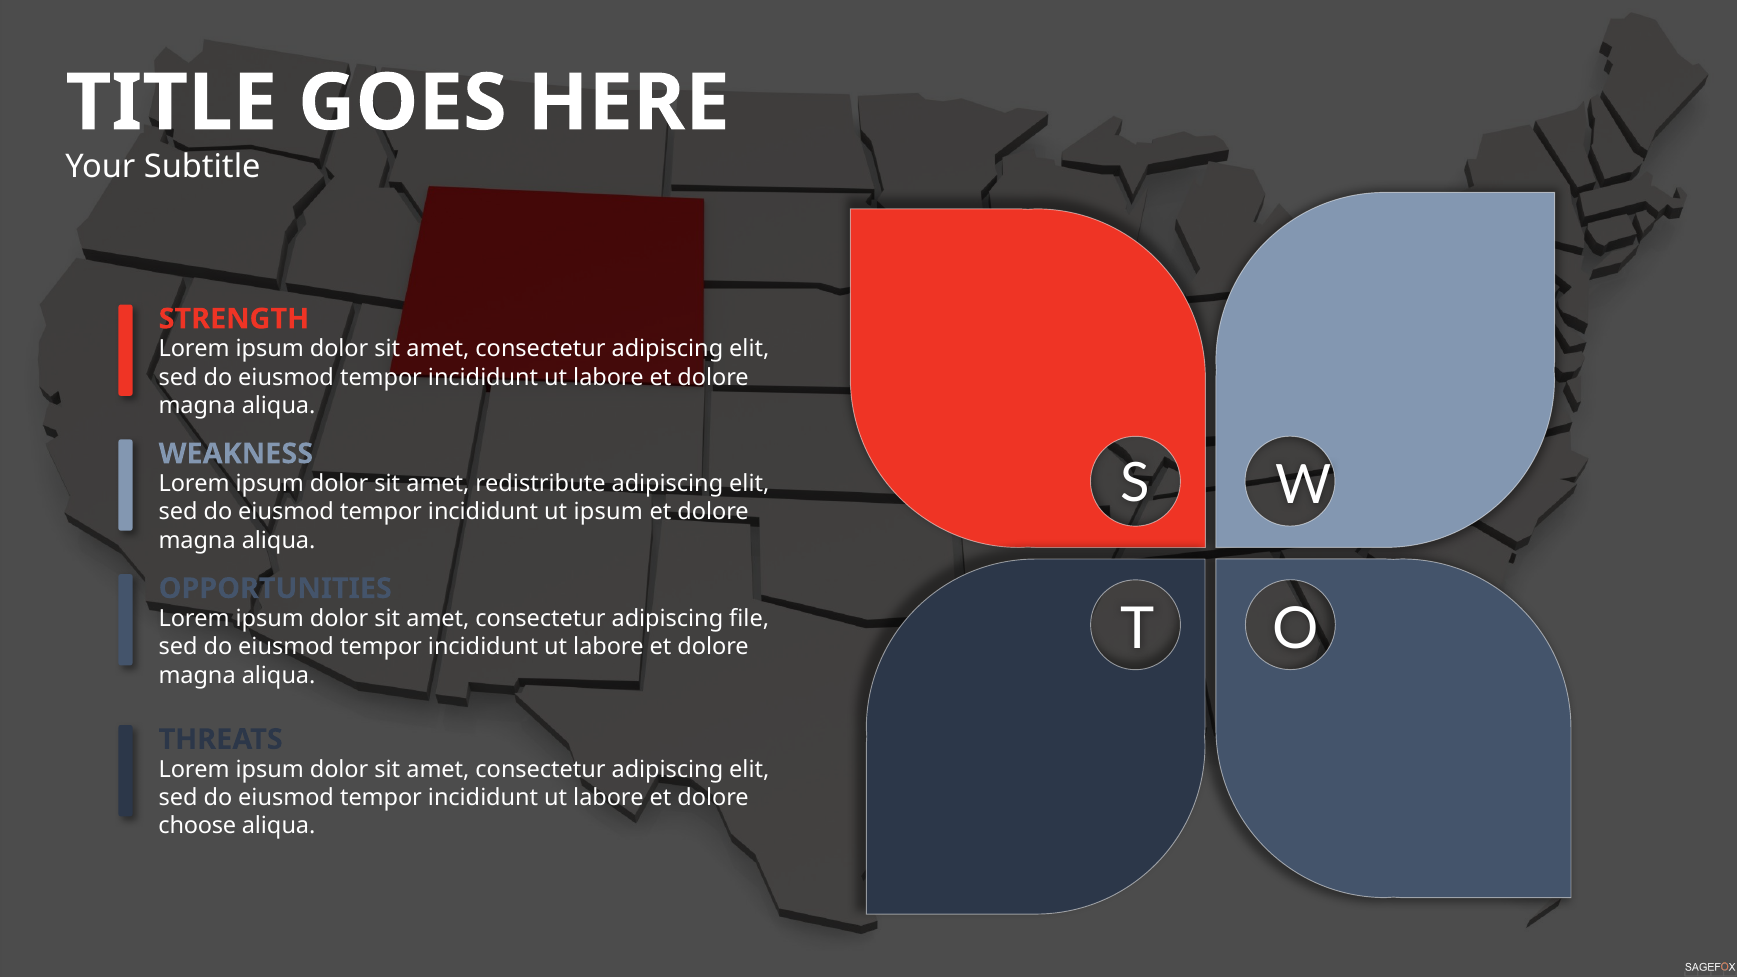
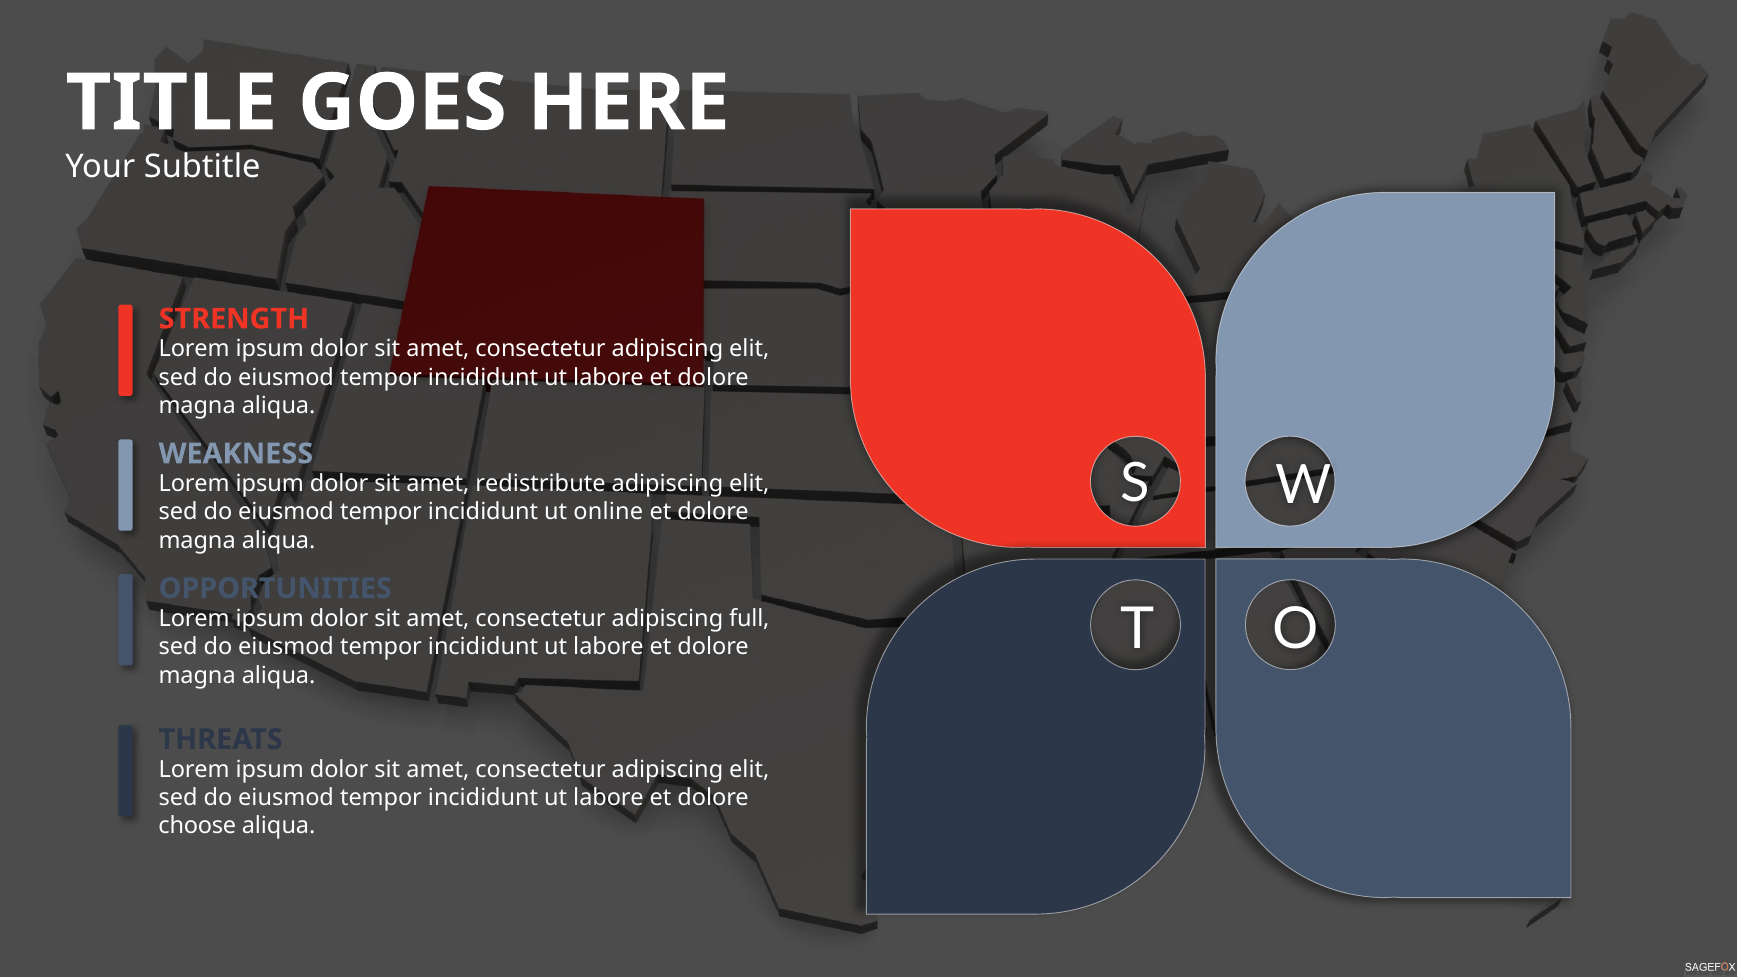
ut ipsum: ipsum -> online (608, 512)
file: file -> full (749, 619)
